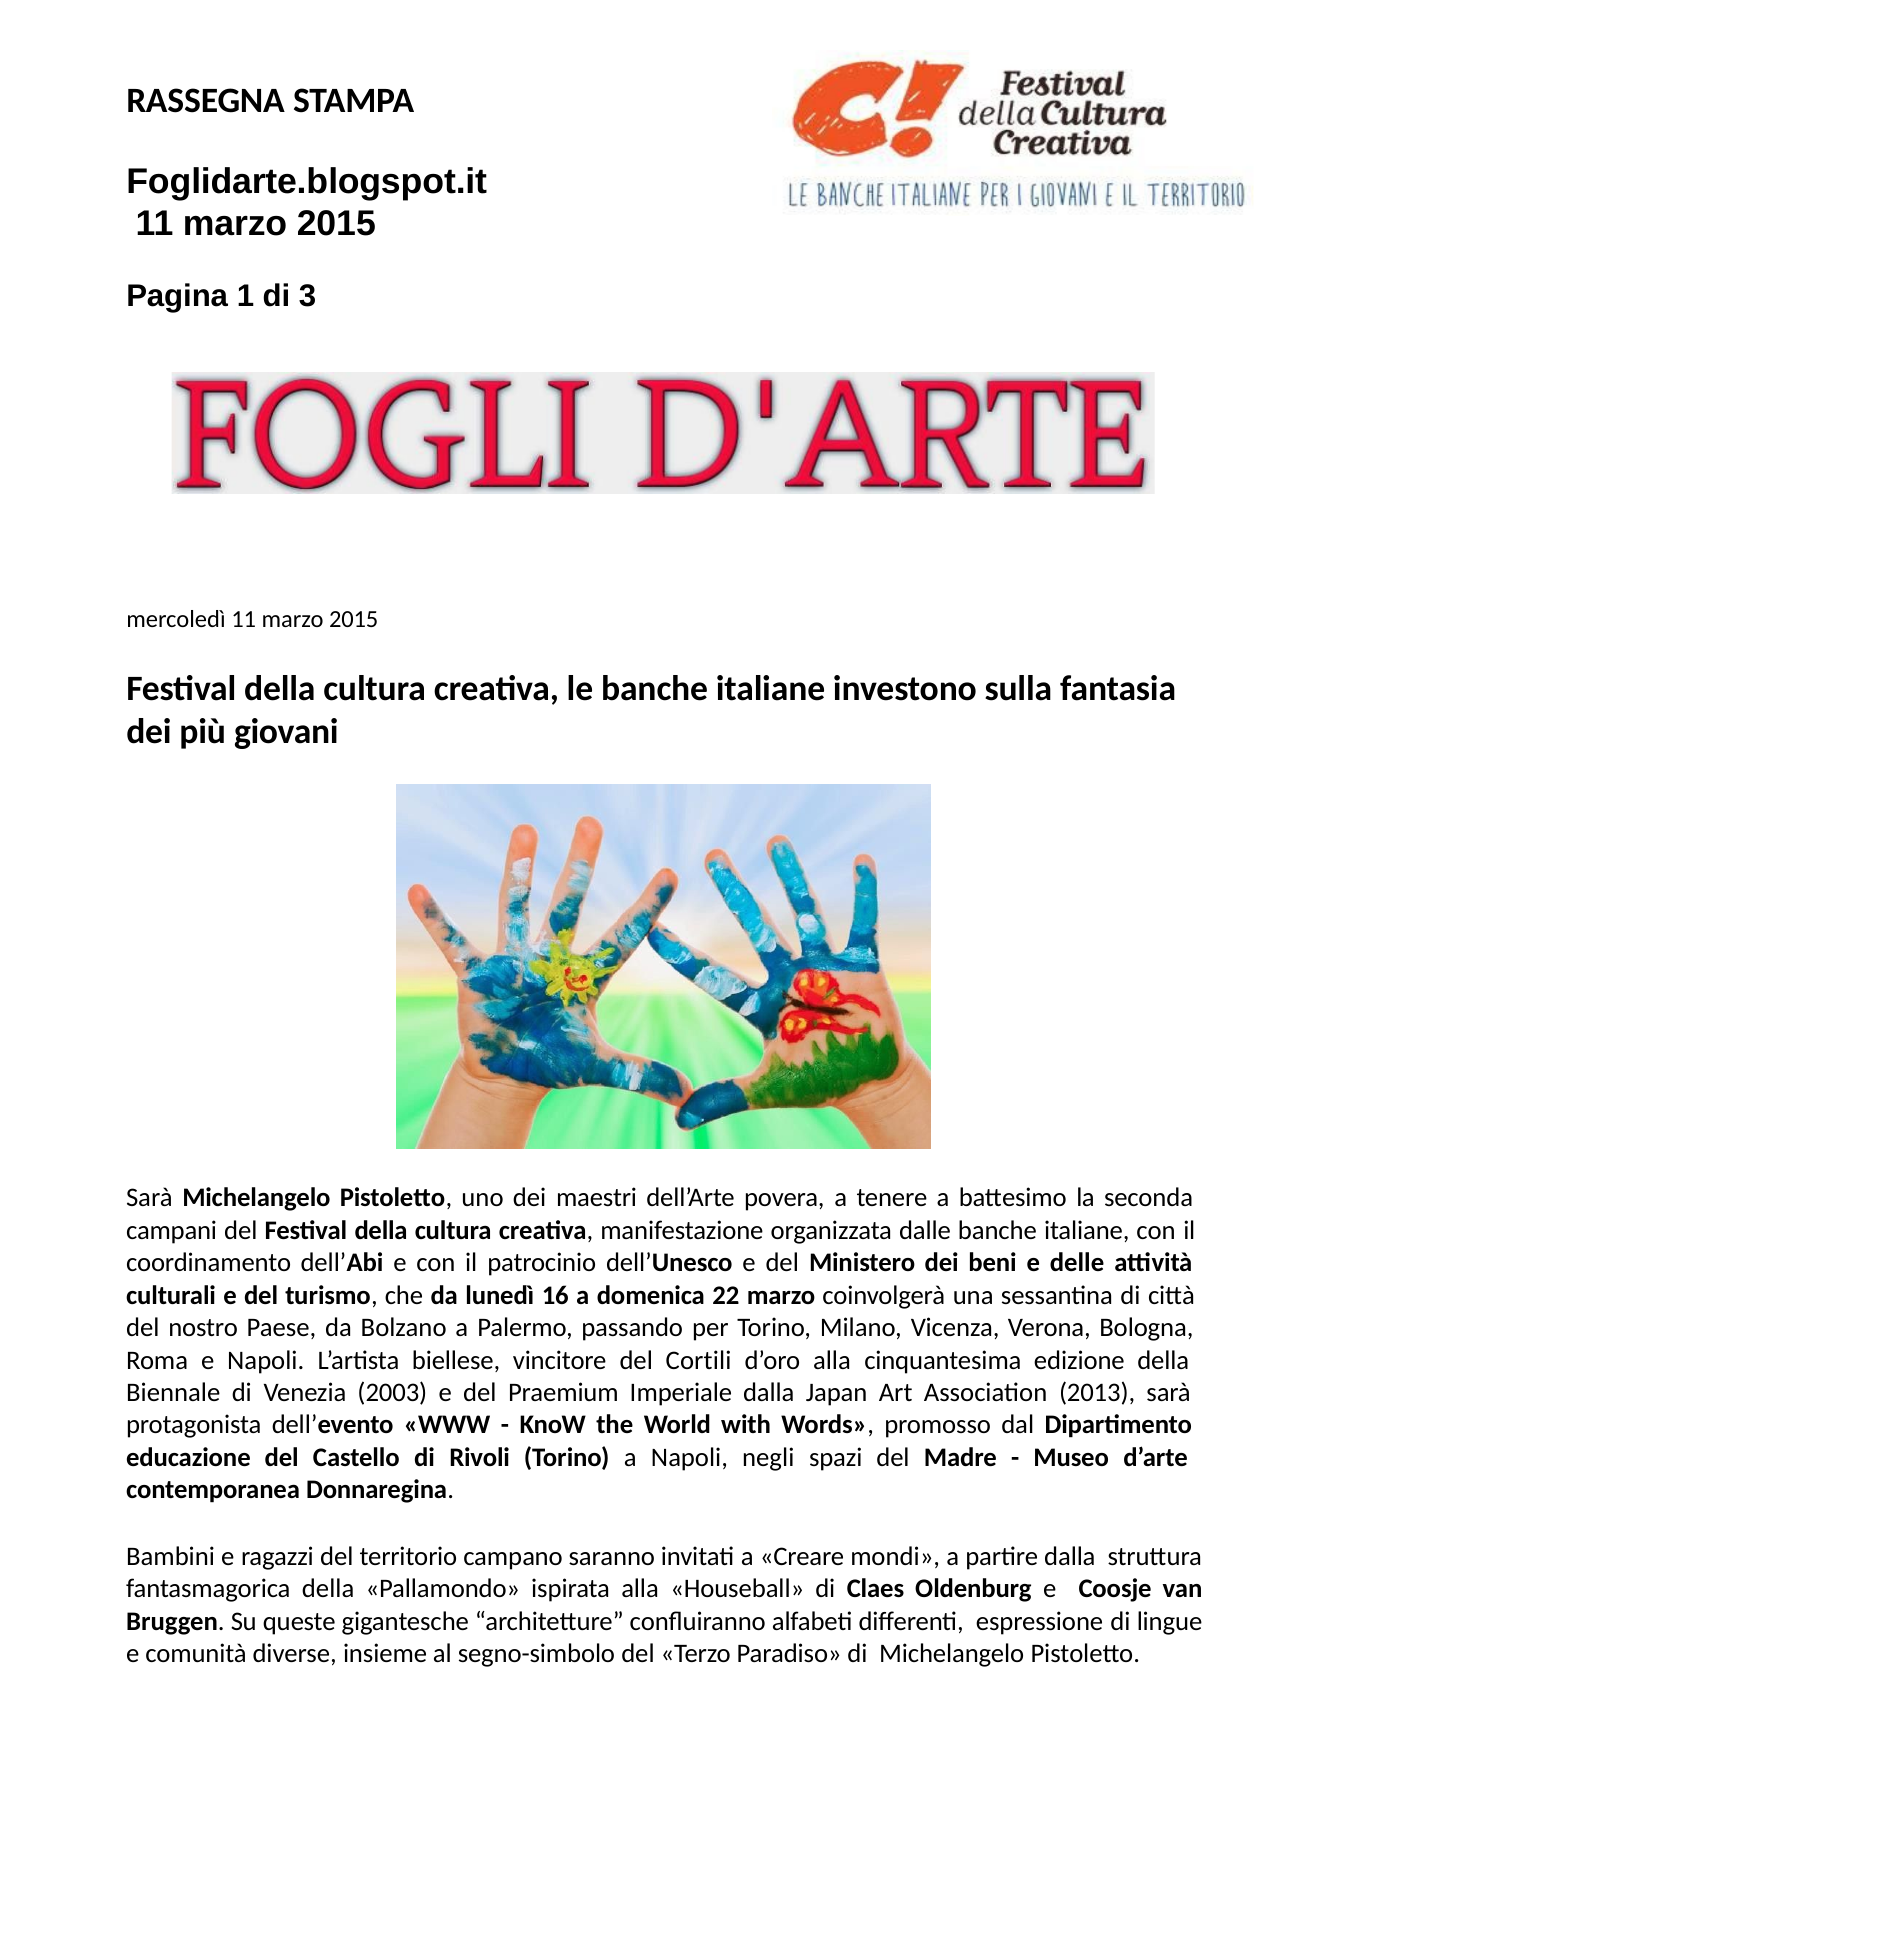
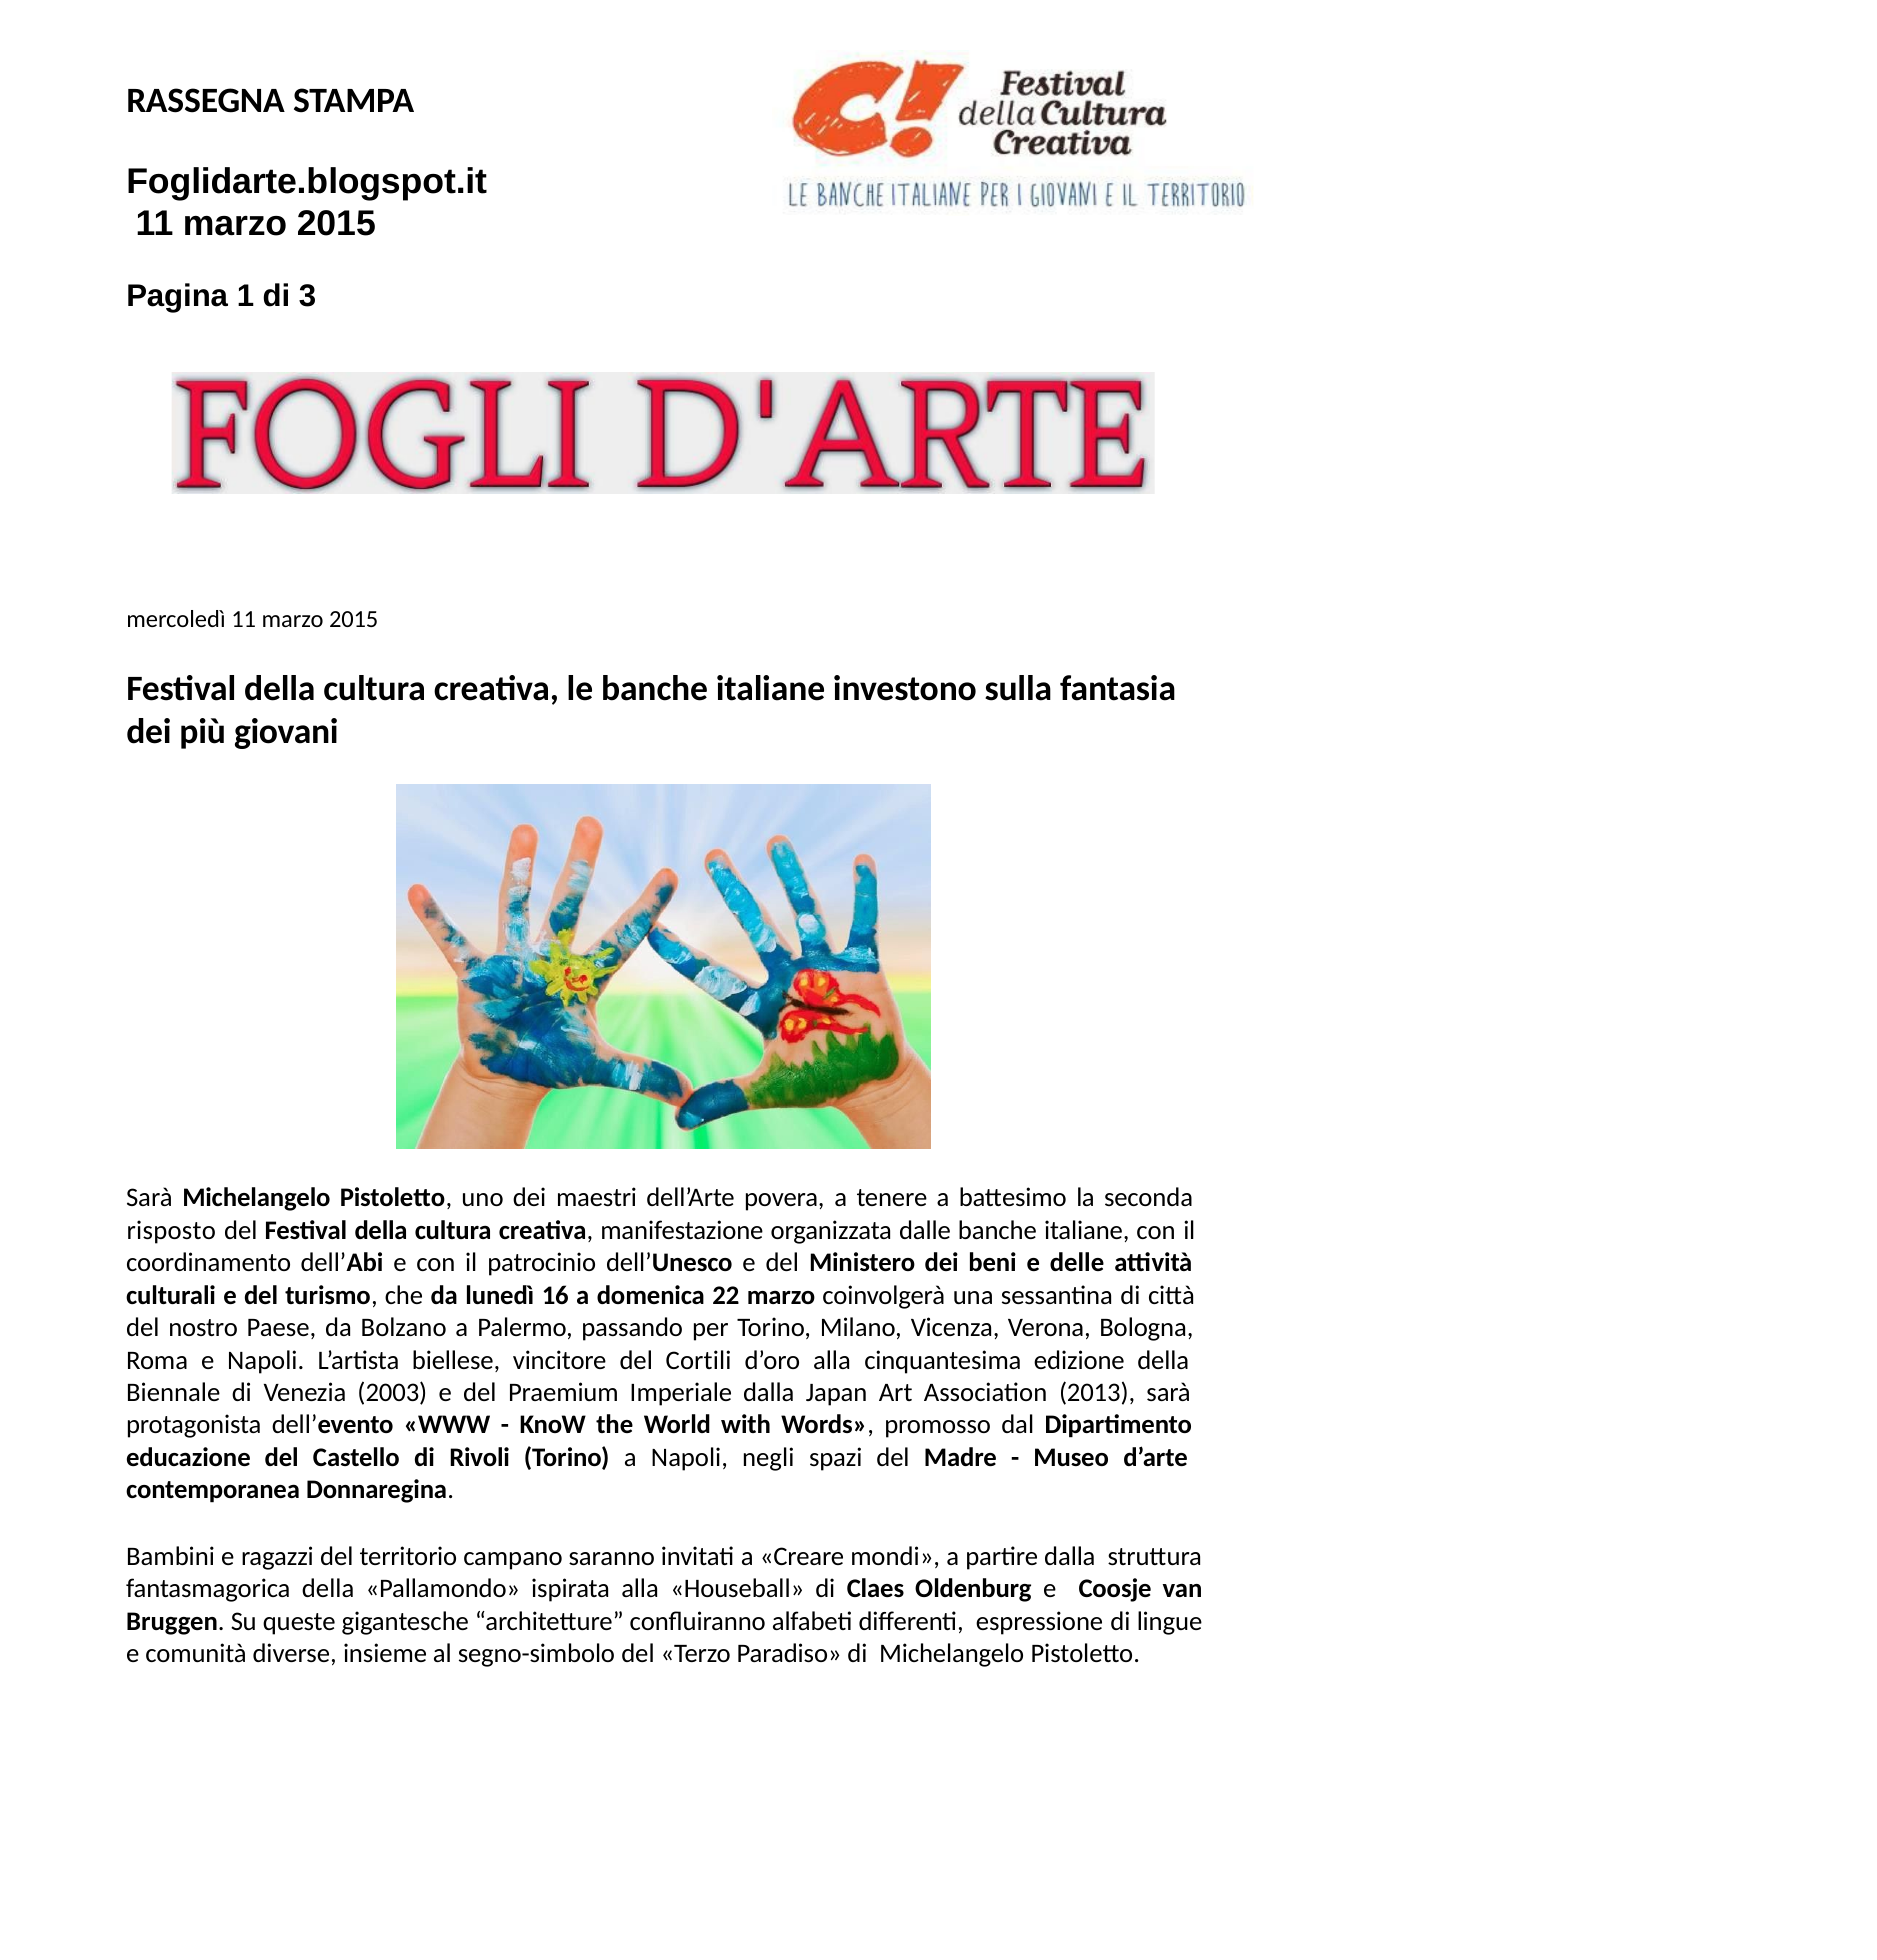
campani: campani -> risposto (171, 1230)
